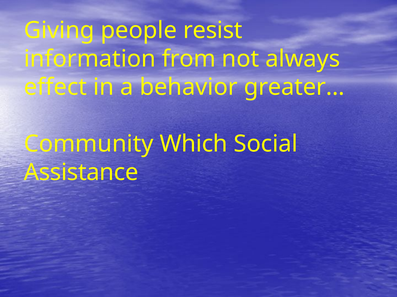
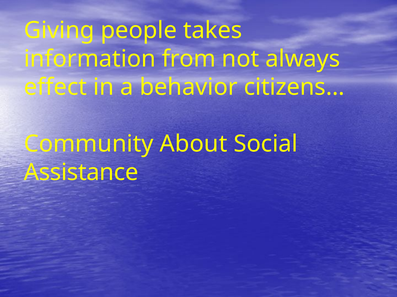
resist: resist -> takes (213, 30)
greater…: greater… -> citizens… (294, 87)
Which: Which -> About (193, 144)
